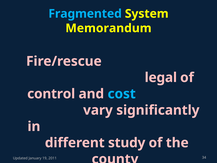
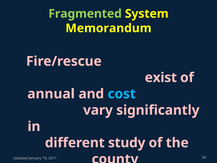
Fragmented colour: light blue -> light green (85, 14)
legal: legal -> exist (161, 77)
control: control -> annual (51, 94)
